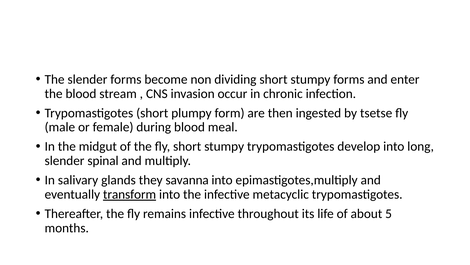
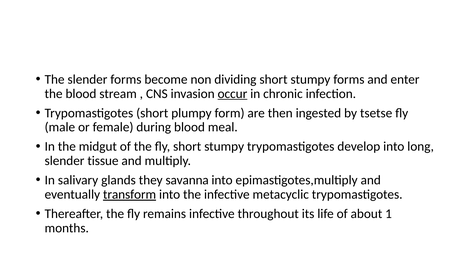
occur underline: none -> present (232, 94)
spinal: spinal -> tissue (103, 160)
5: 5 -> 1 (389, 213)
